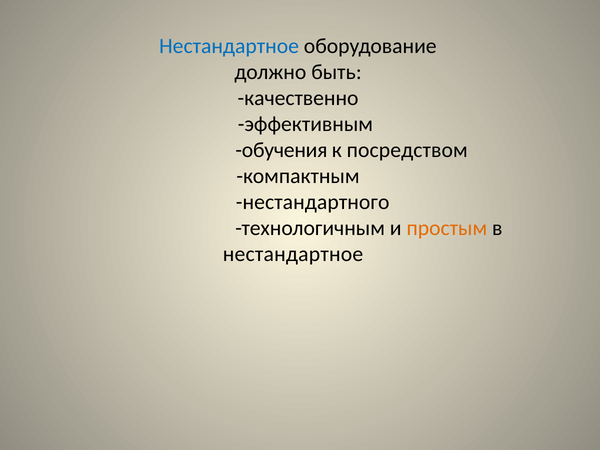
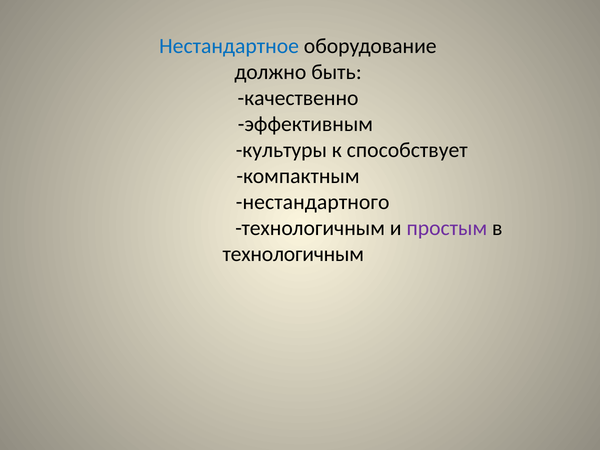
обучения: обучения -> культуры (281, 150)
посредством: посредством -> способствует (407, 150)
простым colour: orange -> purple (447, 228)
нестандартное: нестандартное -> технологичным (293, 254)
